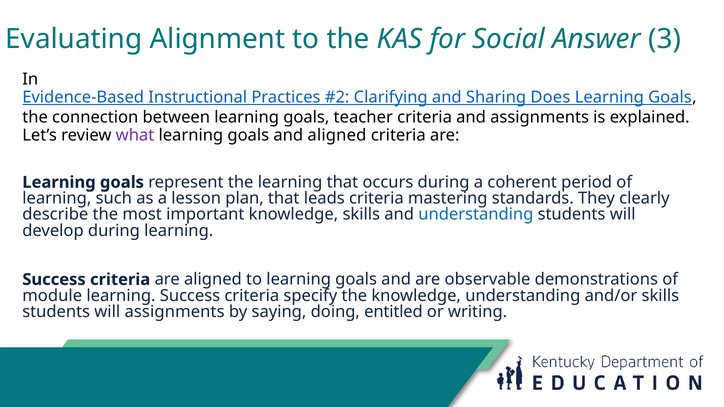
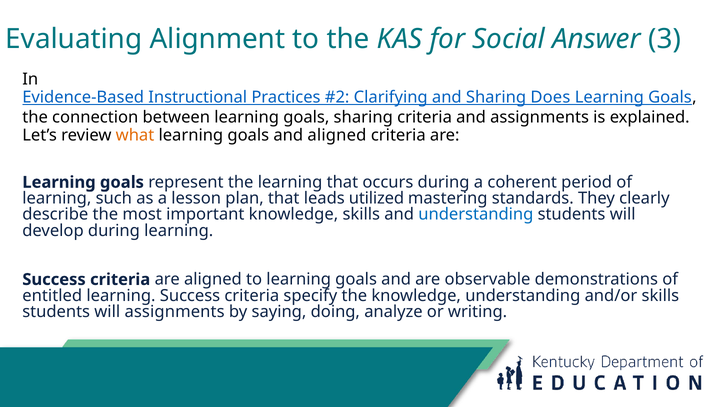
goals teacher: teacher -> sharing (363, 117)
what colour: purple -> orange (135, 135)
leads criteria: criteria -> utilized (376, 199)
module: module -> entitled (52, 296)
entitled: entitled -> analyze (393, 312)
